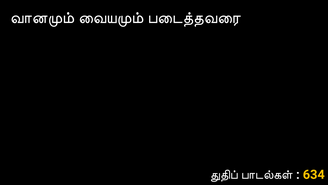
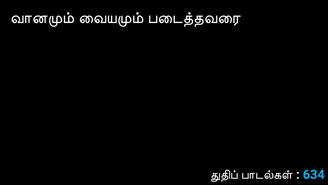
634 colour: yellow -> light blue (314, 174)
